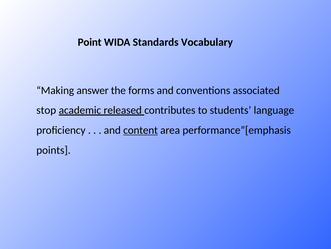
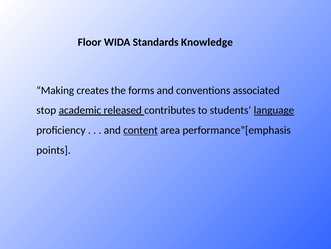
Point: Point -> Floor (90, 42)
Vocabulary: Vocabulary -> Knowledge (207, 42)
answer: answer -> creates (93, 90)
language underline: none -> present (274, 110)
